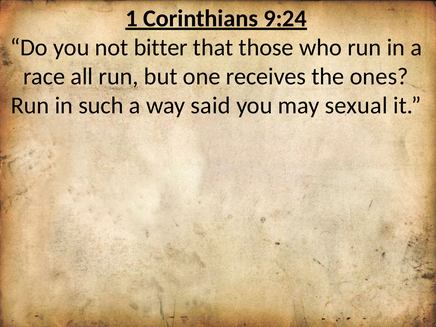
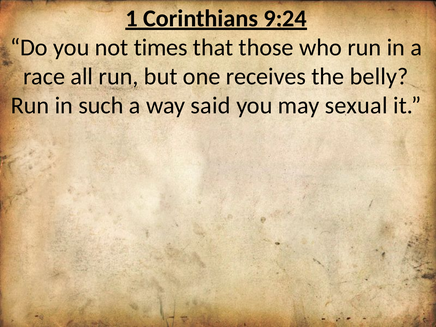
bitter: bitter -> times (161, 47)
ones: ones -> belly (379, 76)
